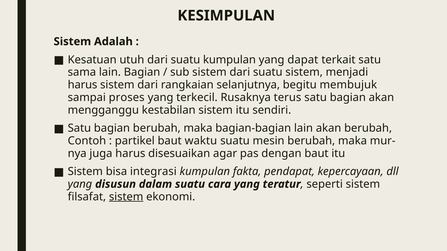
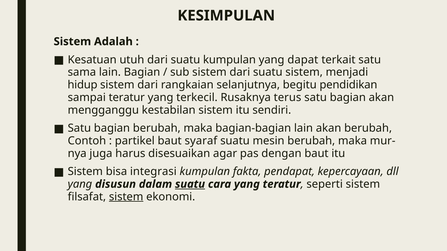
harus: harus -> hidup (83, 85)
membujuk: membujuk -> pendidikan (348, 85)
sampai proses: proses -> teratur (127, 98)
waktu: waktu -> syaraf (201, 141)
suatu underline: none -> present (190, 184)
